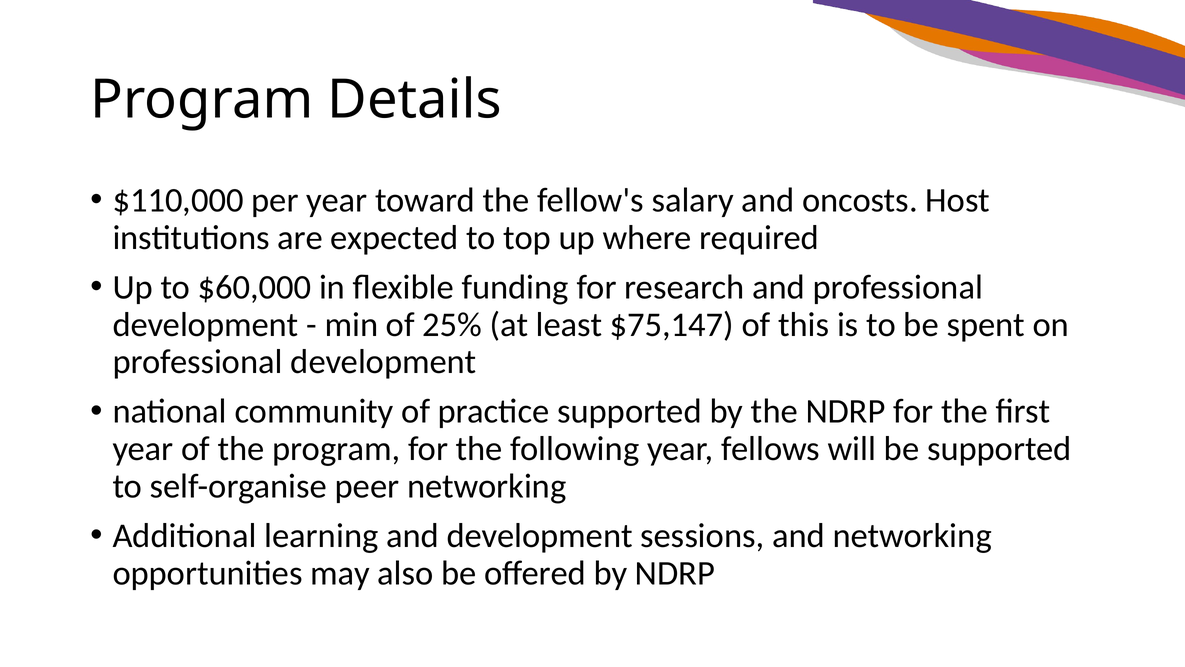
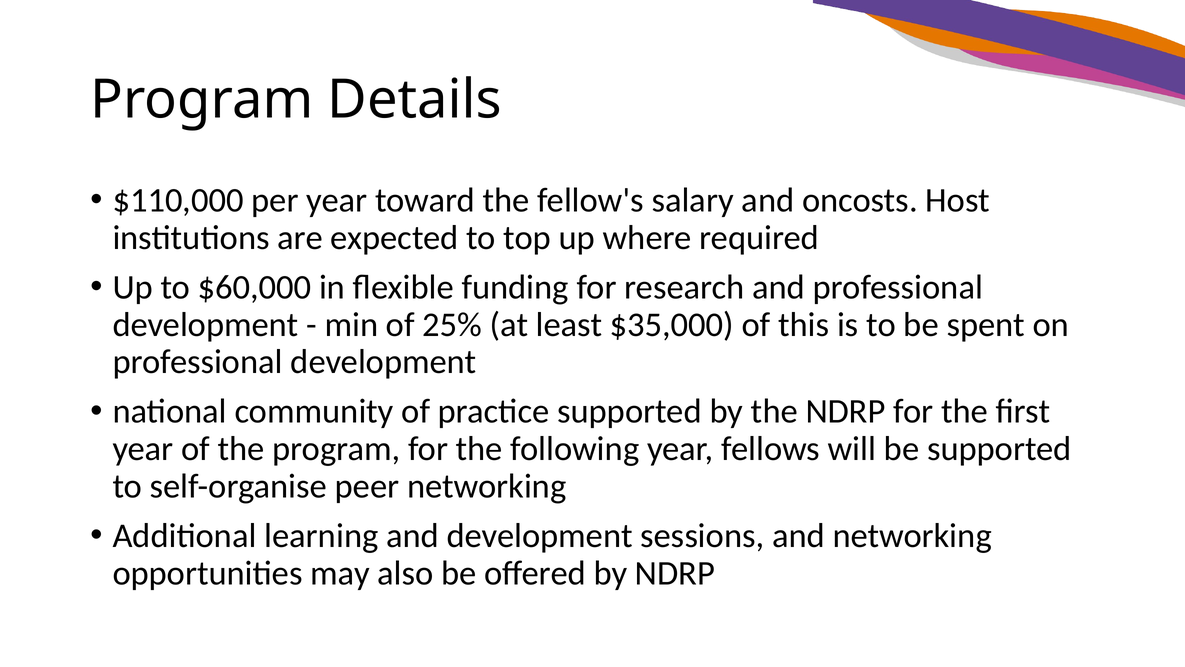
$75,147: $75,147 -> $35,000 (672, 324)
